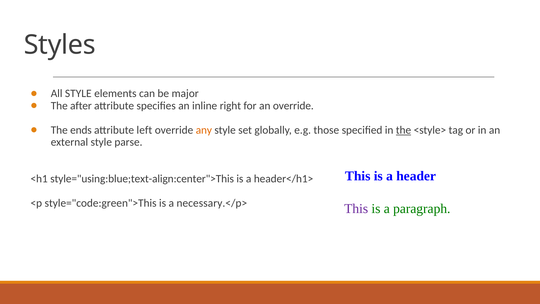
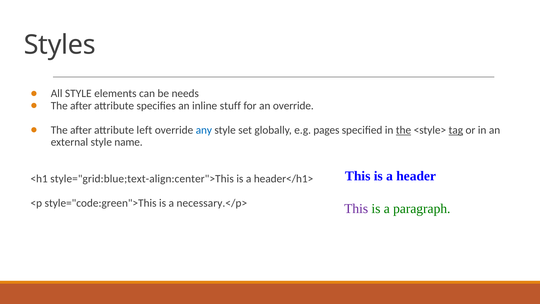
major: major -> needs (185, 93)
right: right -> stuff (230, 106)
ends: ends -> after (81, 130)
any colour: orange -> blue (204, 130)
those: those -> pages (326, 130)
tag underline: none -> present (456, 130)
parse: parse -> name (129, 142)
style="using:blue;text-align:center">This: style="using:blue;text-align:center">This -> style="grid:blue;text-align:center">This (142, 179)
